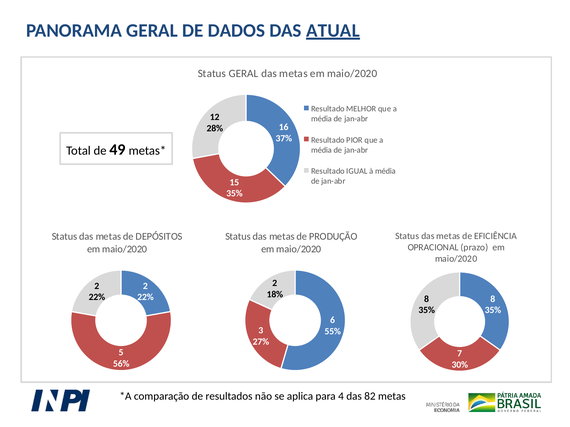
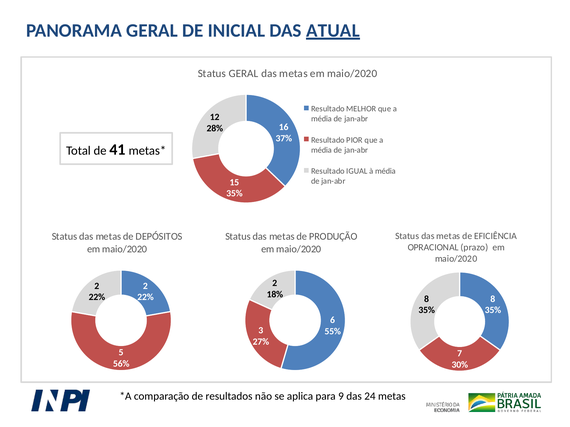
DADOS: DADOS -> INICIAL (236, 30)
49: 49 -> 41 (117, 150)
4: 4 -> 9 (341, 397)
82: 82 -> 24 (370, 397)
